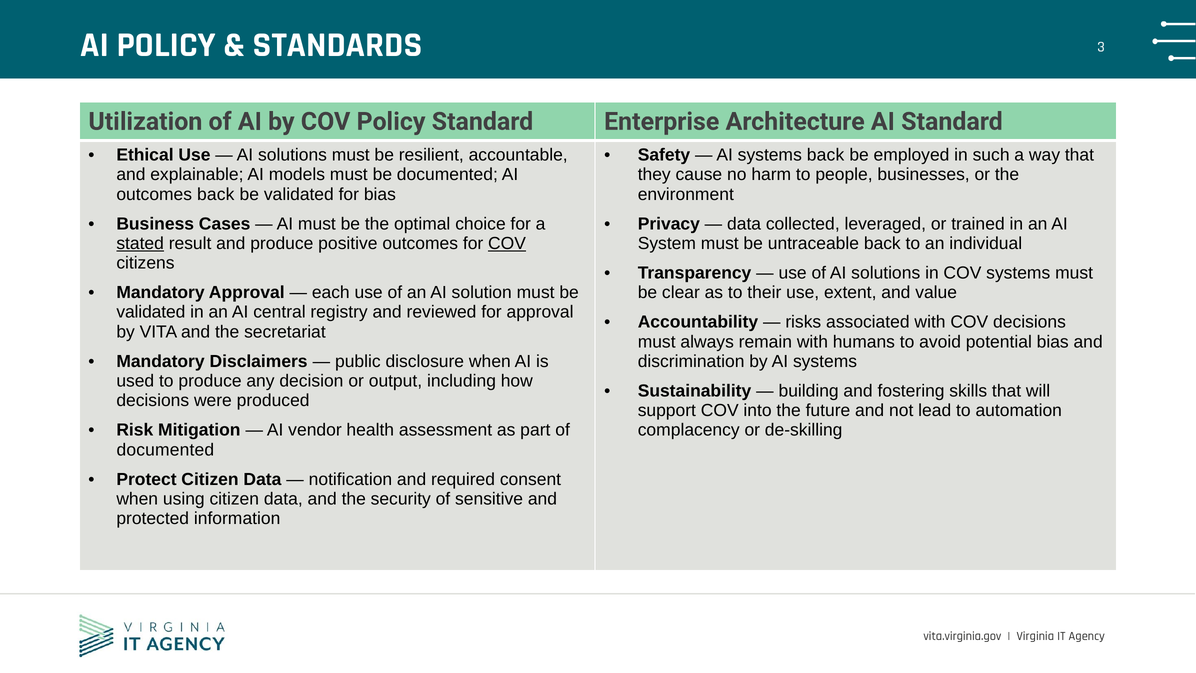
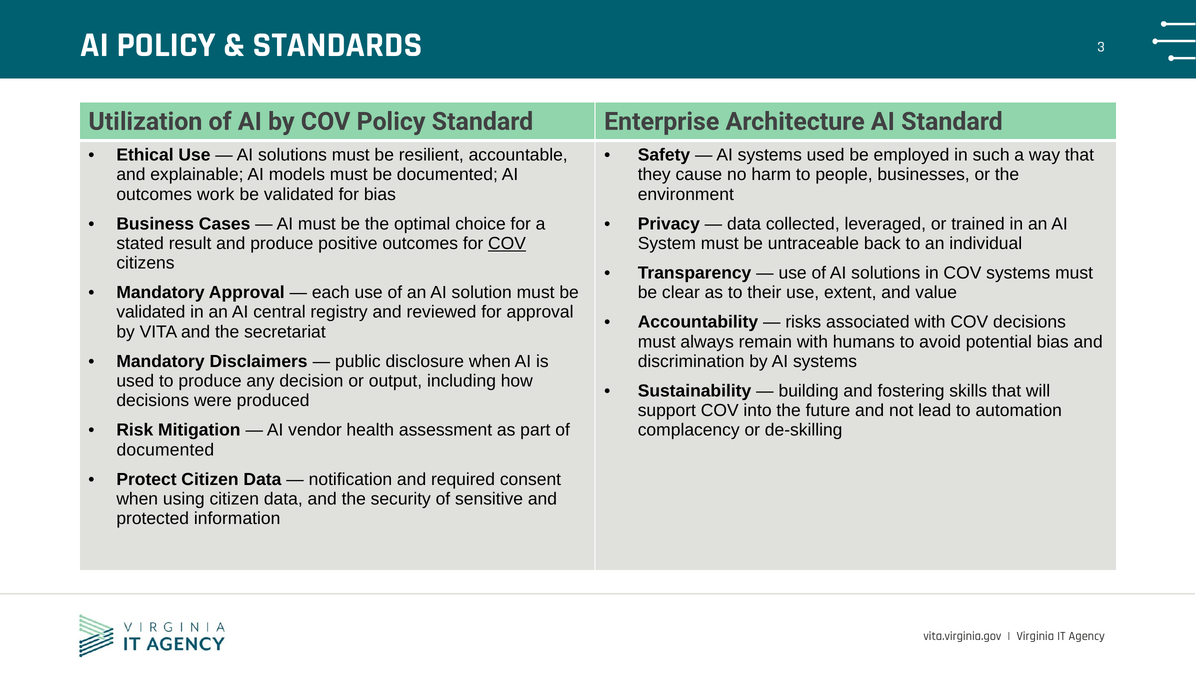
systems back: back -> used (826, 155)
outcomes back: back -> work (216, 194)
stated underline: present -> none (140, 243)
